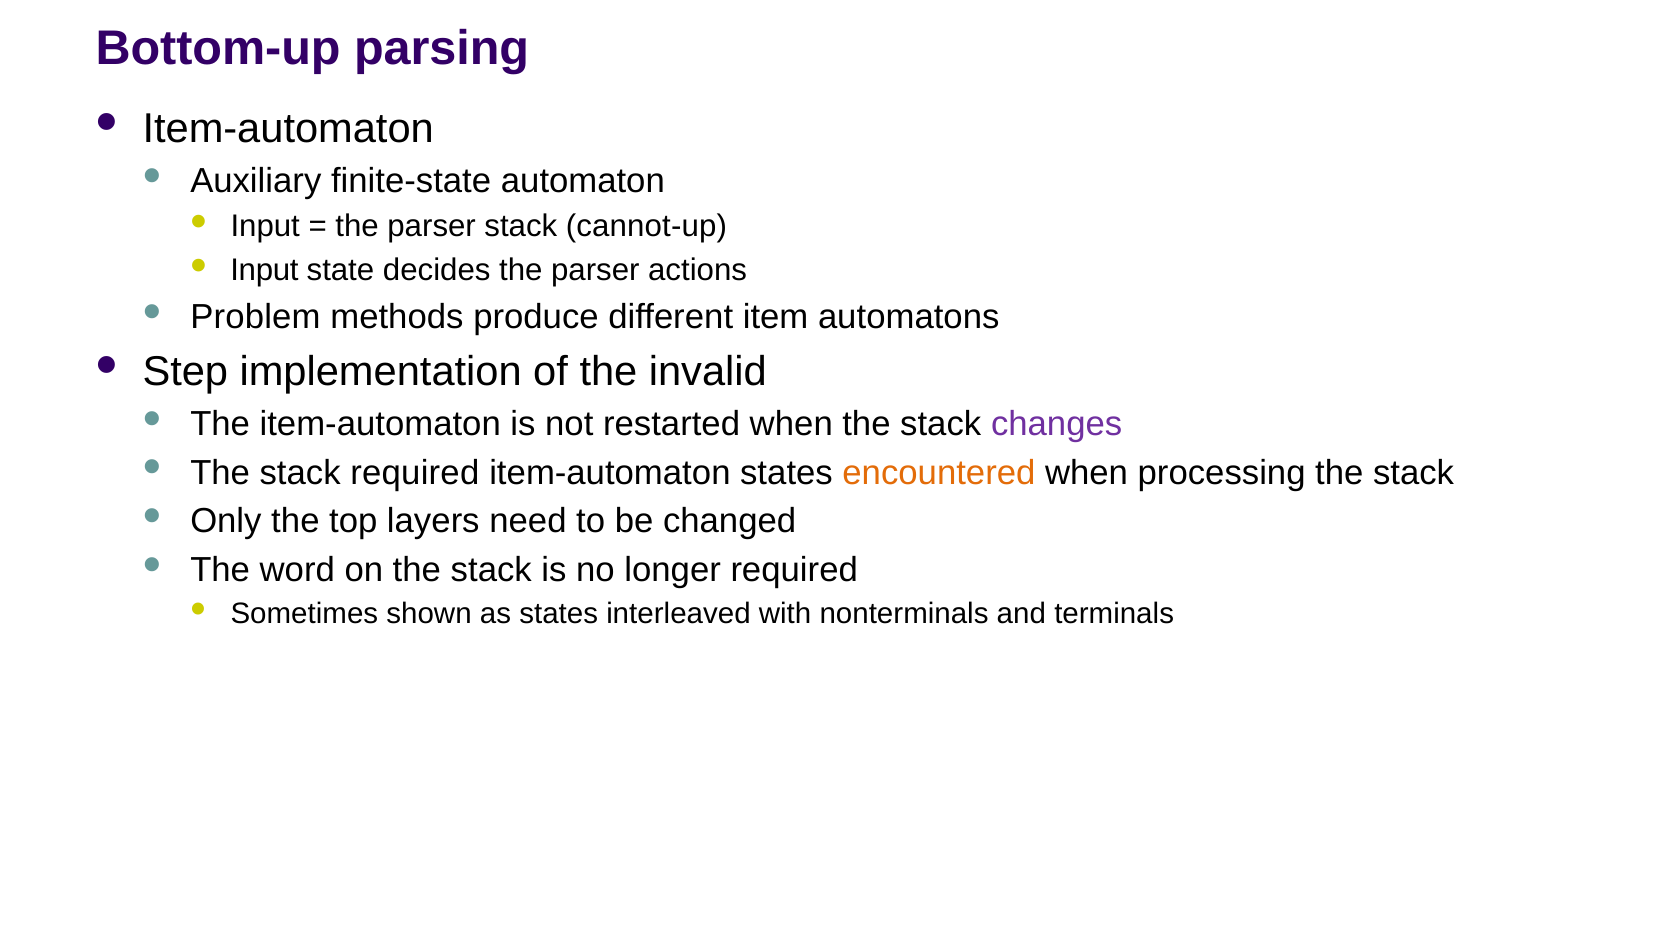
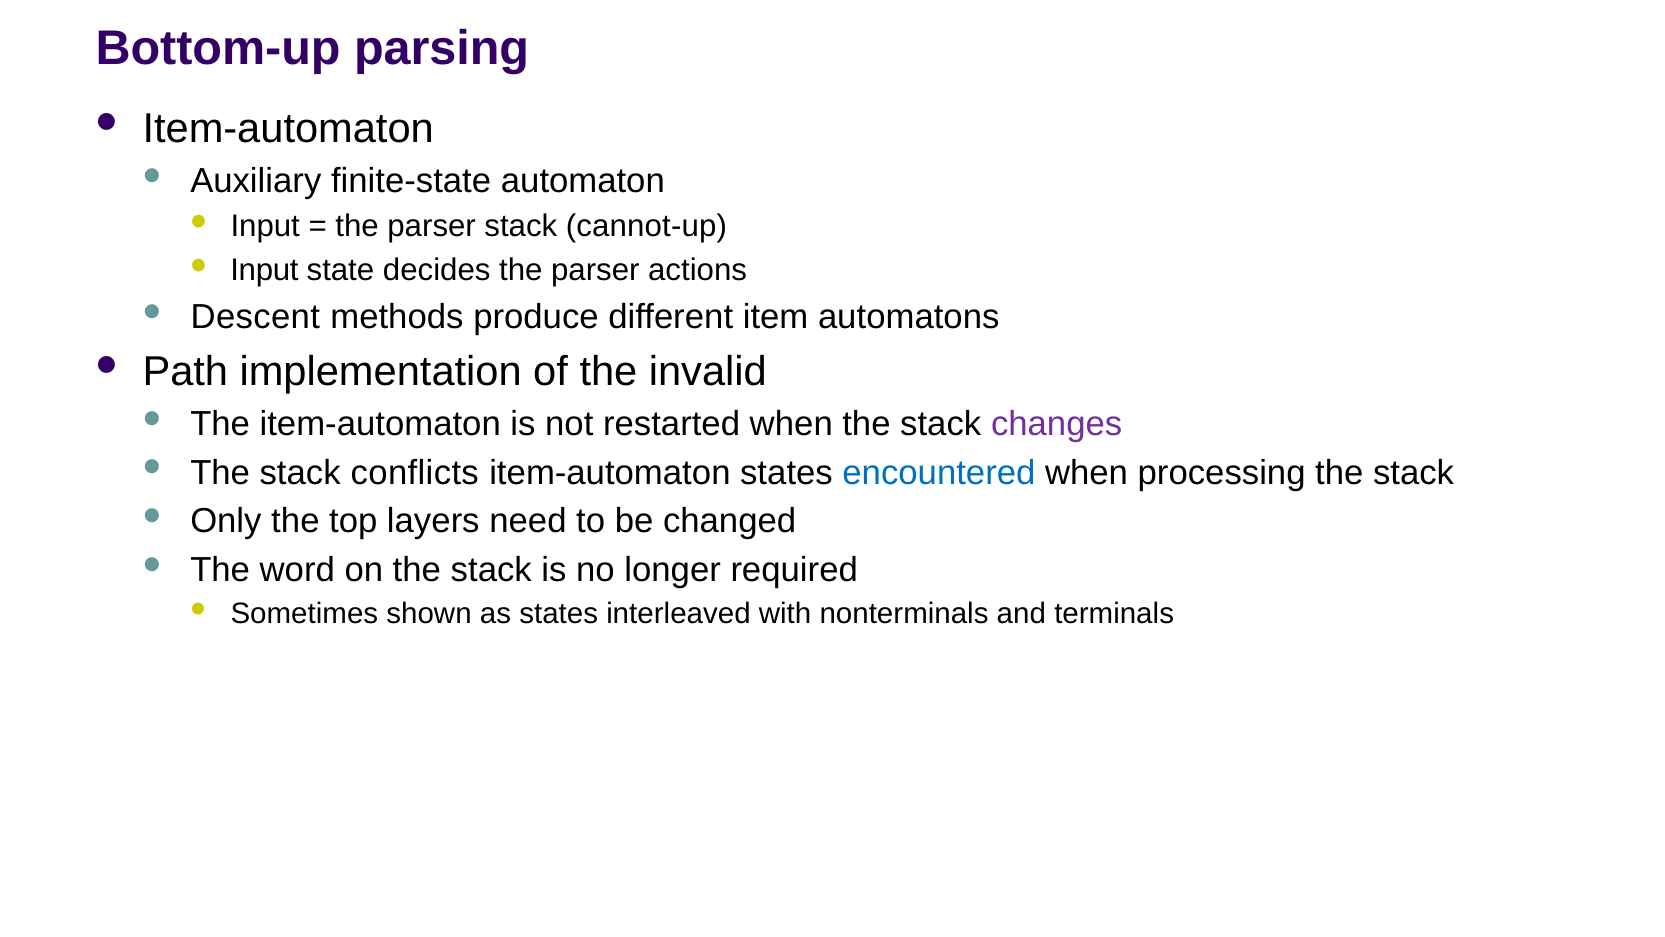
Problem: Problem -> Descent (255, 317)
Step: Step -> Path (185, 372)
stack required: required -> conflicts (415, 472)
encountered colour: orange -> blue (939, 472)
